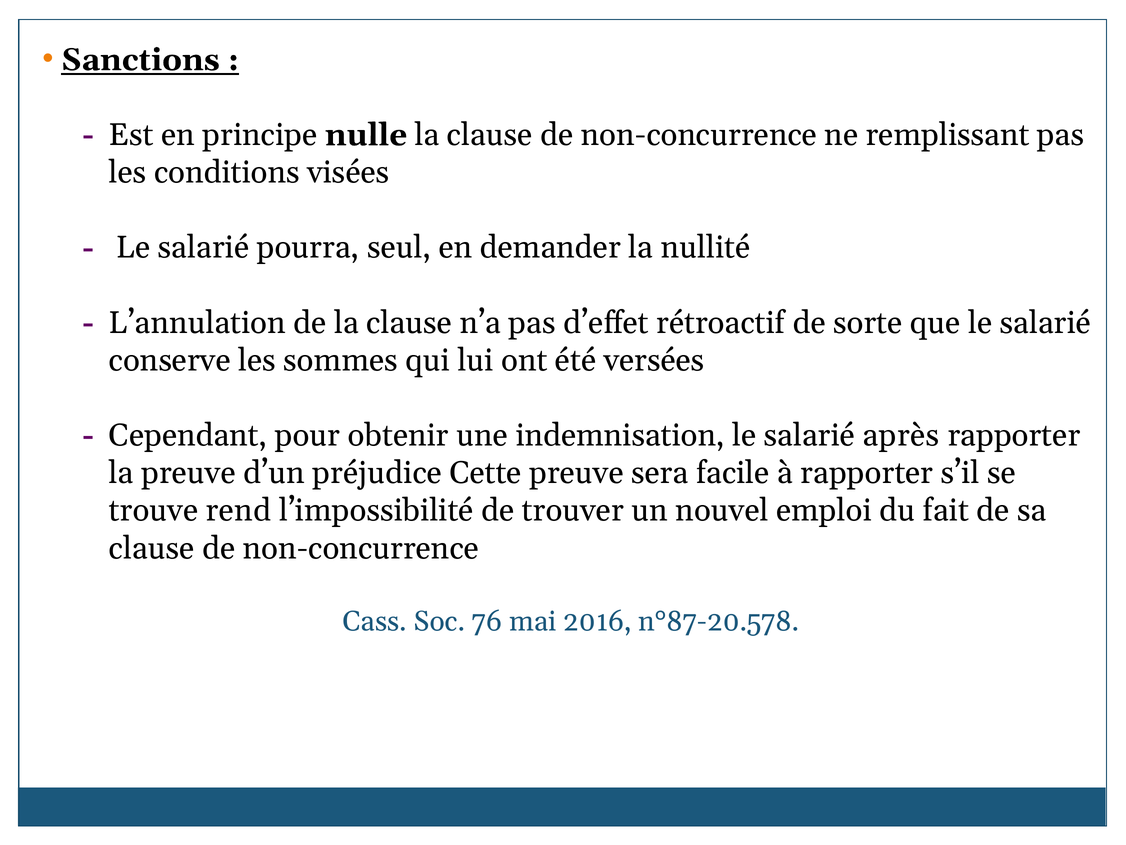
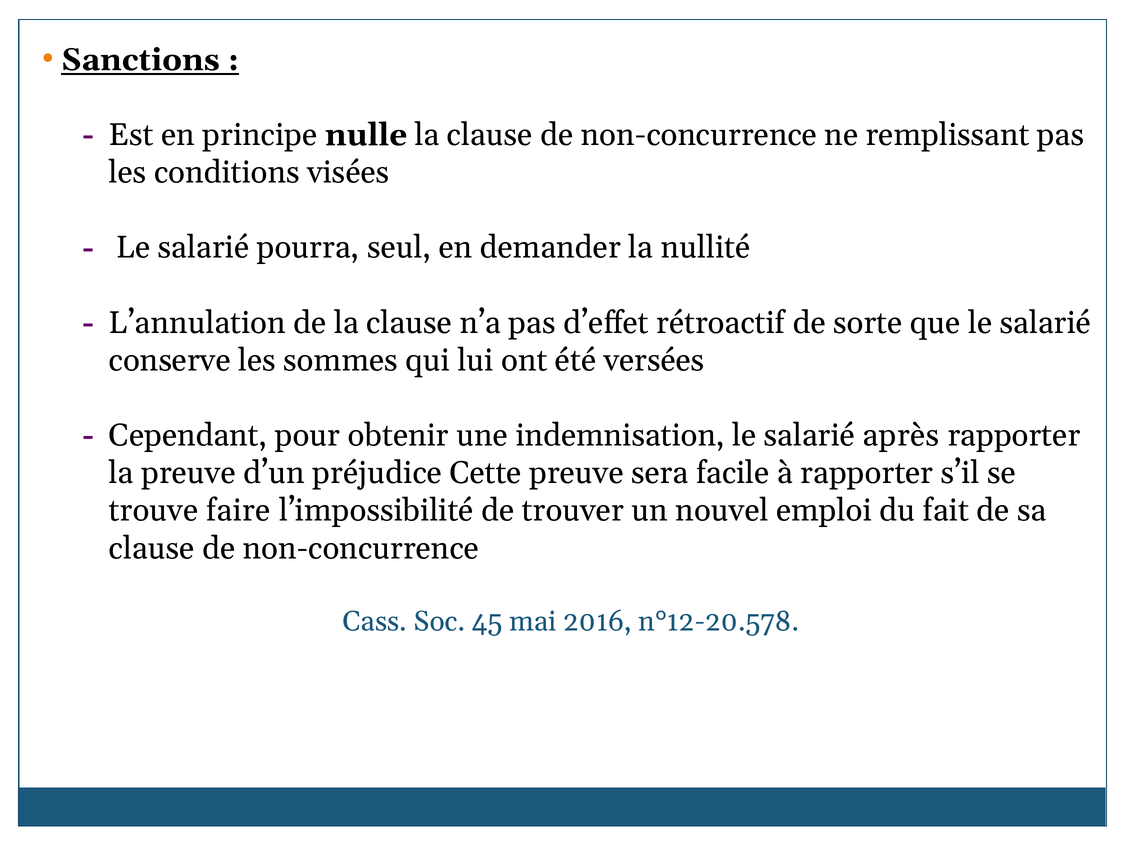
rend: rend -> faire (238, 510)
76: 76 -> 45 (487, 621)
n°87-20.578: n°87-20.578 -> n°12-20.578 (719, 621)
